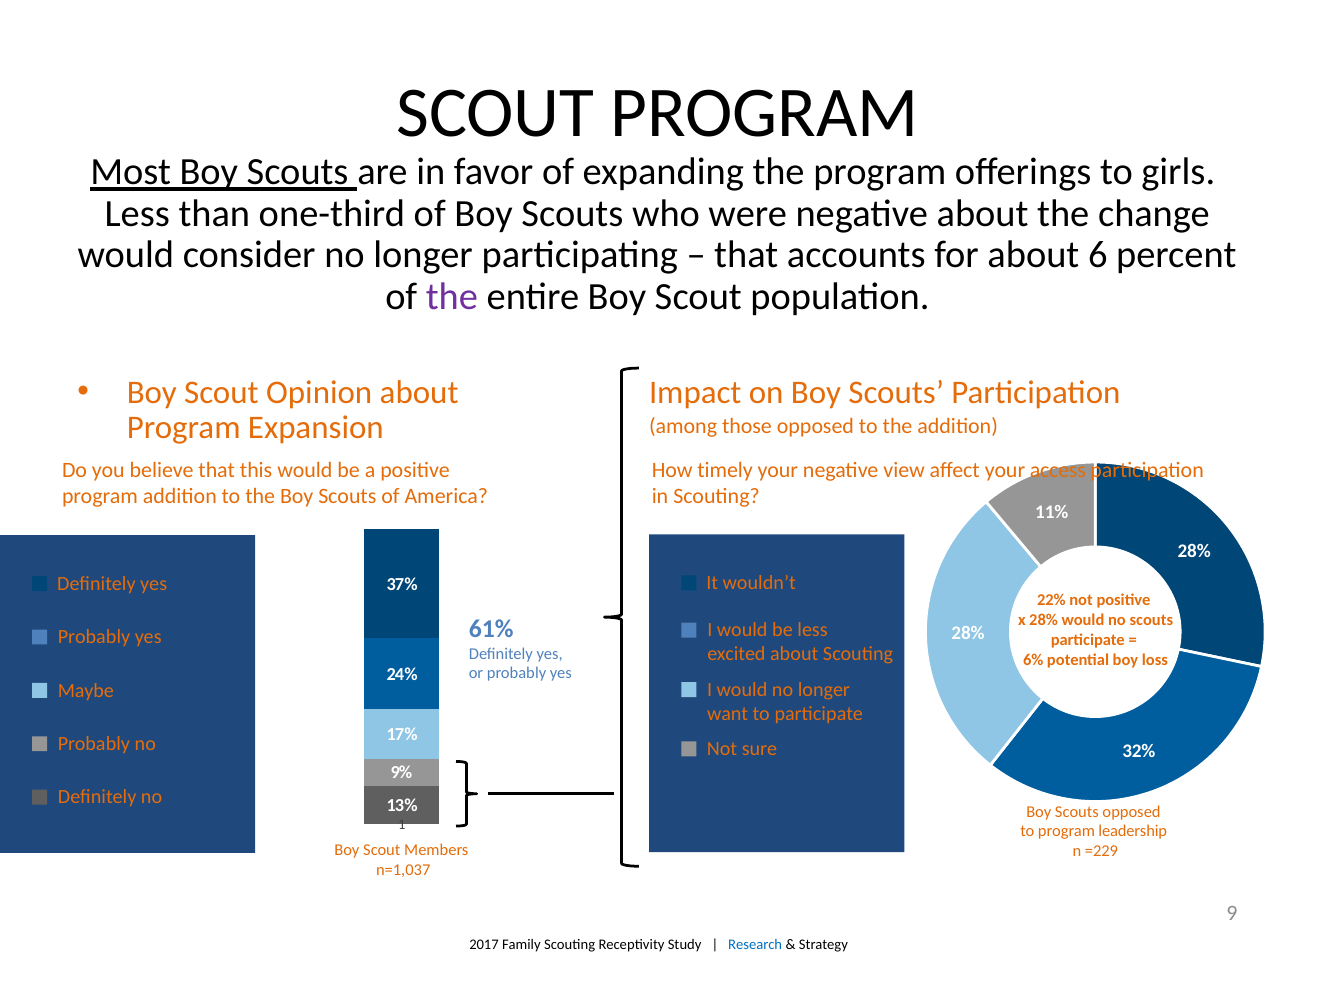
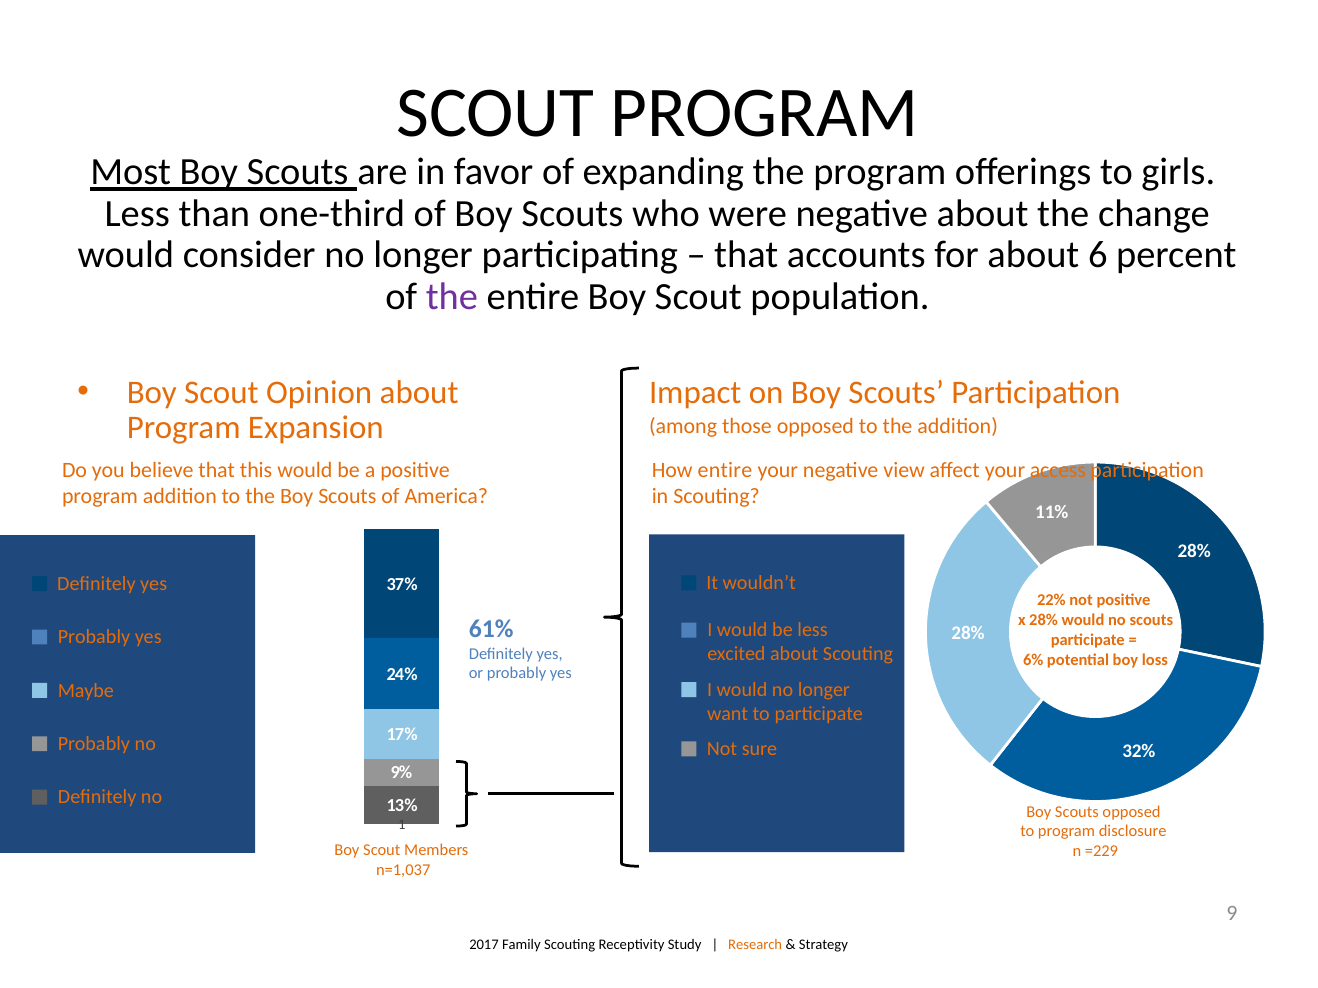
How timely: timely -> entire (725, 470)
leadership: leadership -> disclosure (1133, 832)
Research colour: blue -> orange (755, 945)
